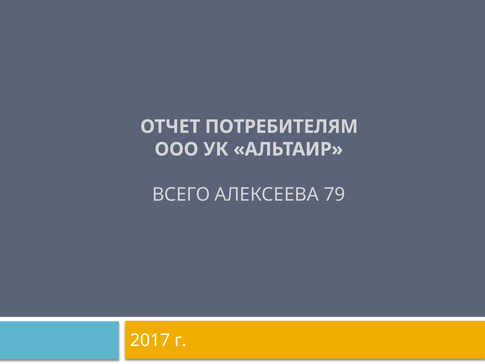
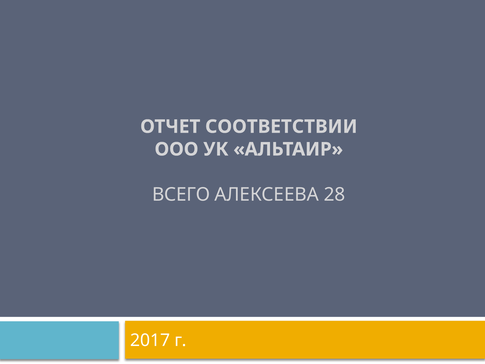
ПОТРЕБИТЕЛЯМ: ПОТРЕБИТЕЛЯМ -> СООТВЕТСТВИИ (281, 127)
79: 79 -> 28 (334, 194)
